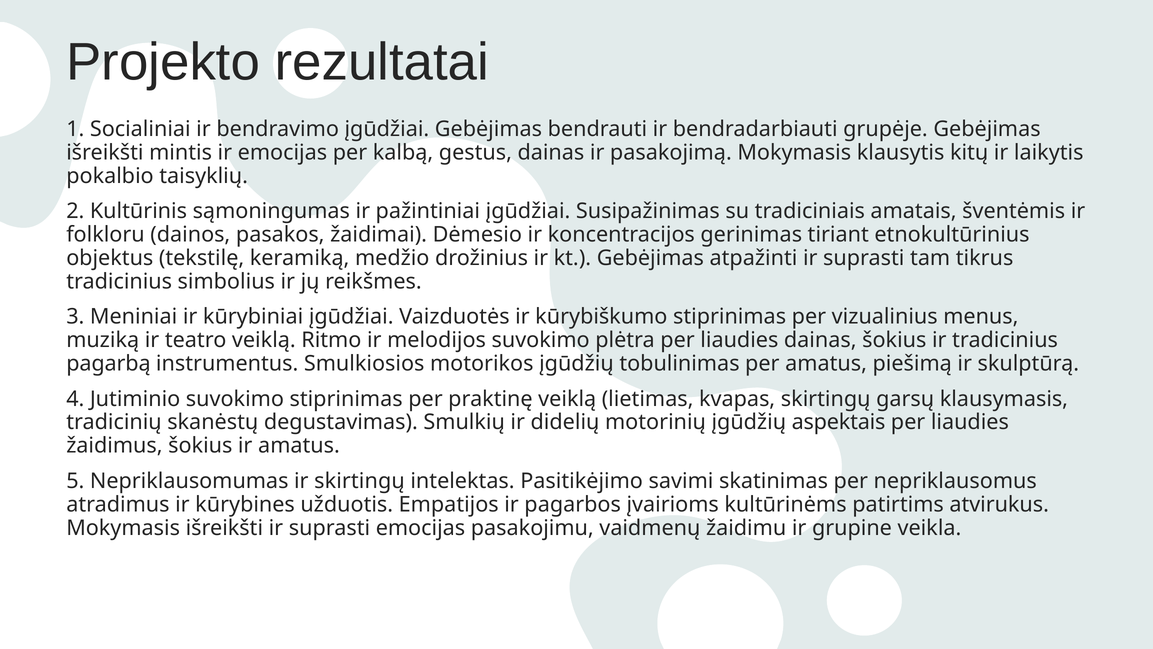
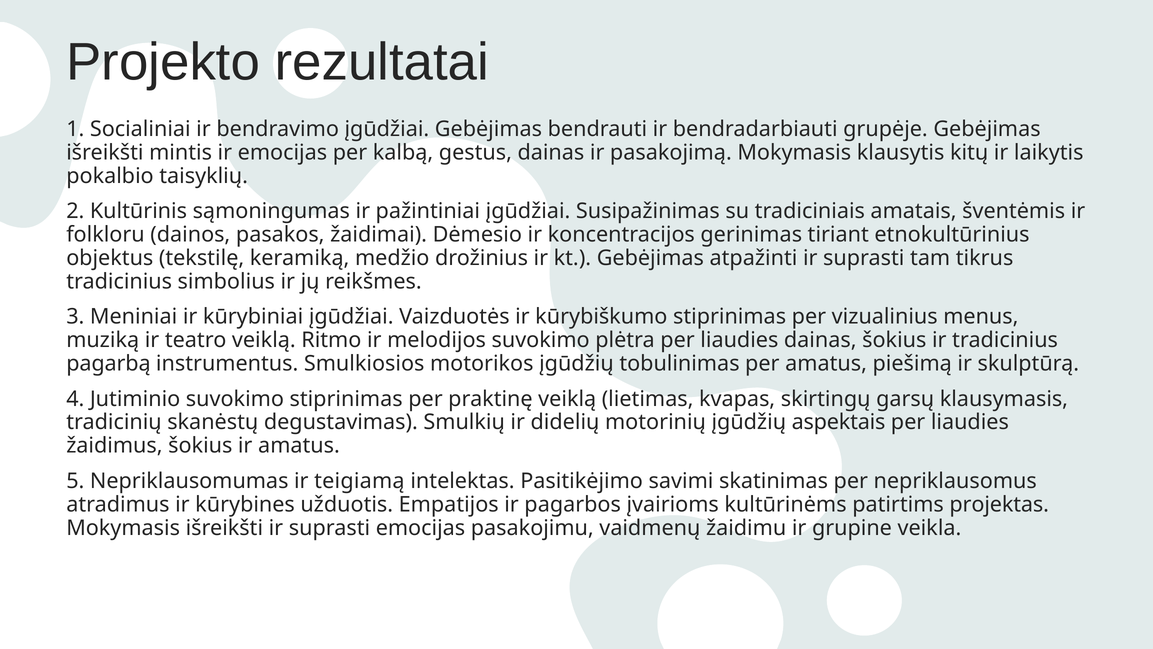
ir skirtingų: skirtingų -> teigiamą (359, 481)
atvirukus: atvirukus -> projektas (999, 504)
